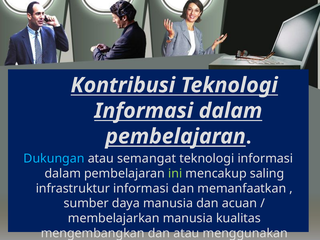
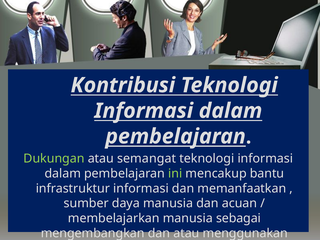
Dukungan colour: light blue -> light green (54, 159)
saling: saling -> bantu (267, 174)
kualitas: kualitas -> sebagai (238, 218)
